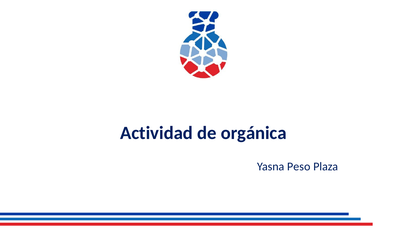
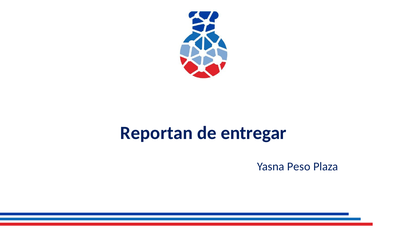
Actividad: Actividad -> Reportan (157, 133)
orgánica: orgánica -> entregar (254, 133)
